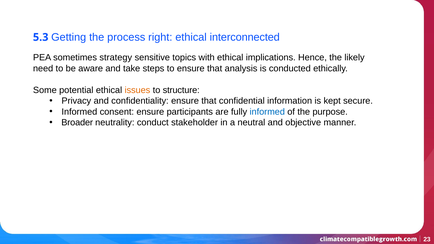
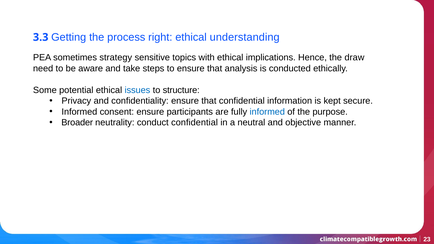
5.3: 5.3 -> 3.3 (41, 37)
interconnected: interconnected -> understanding (245, 37)
likely: likely -> draw (354, 58)
issues colour: orange -> blue (137, 90)
conduct stakeholder: stakeholder -> confidential (195, 123)
